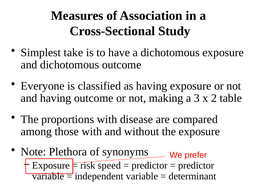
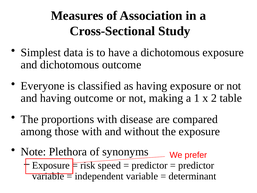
take: take -> data (73, 52)
3: 3 -> 1 (197, 98)
